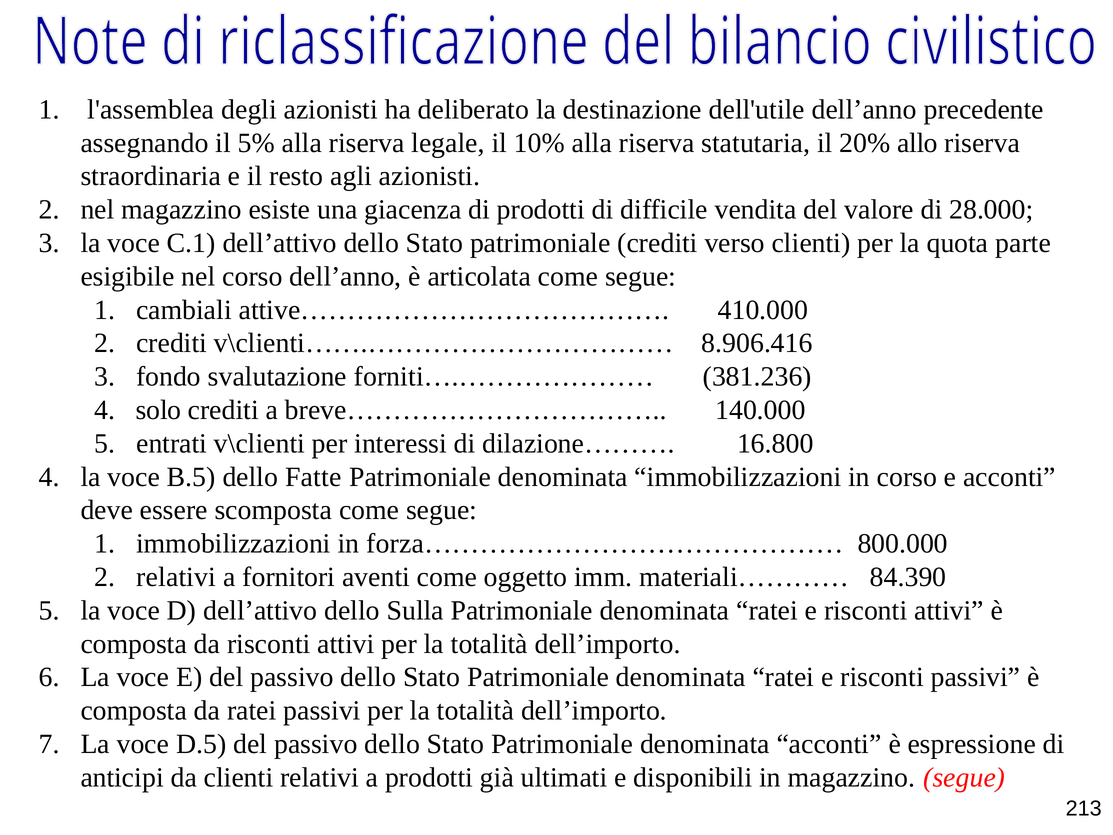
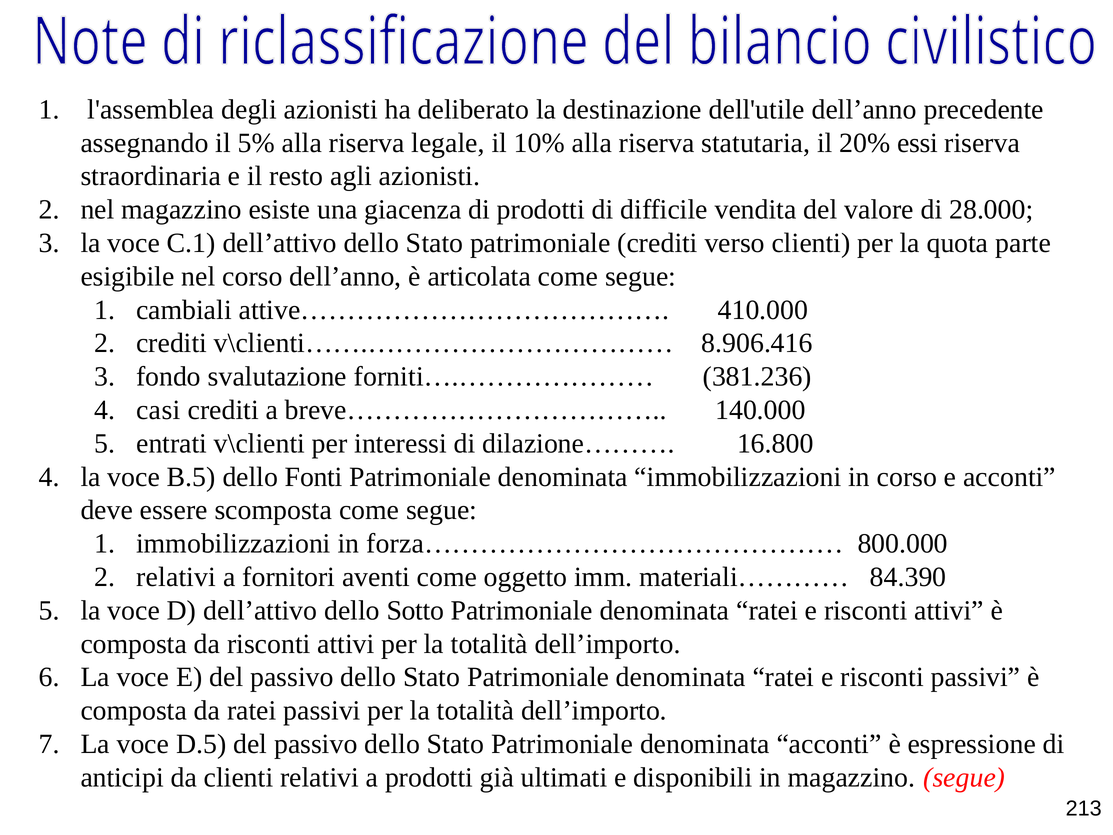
allo: allo -> essi (917, 143)
solo: solo -> casi (158, 410)
Fatte: Fatte -> Fonti (314, 477)
Sulla: Sulla -> Sotto (415, 610)
